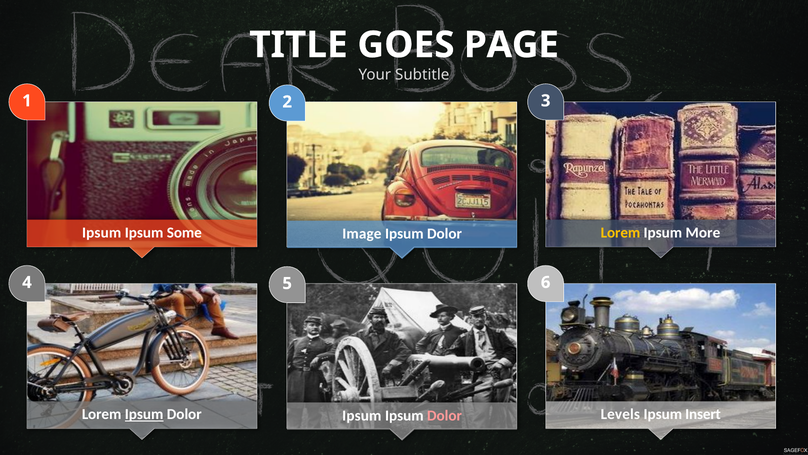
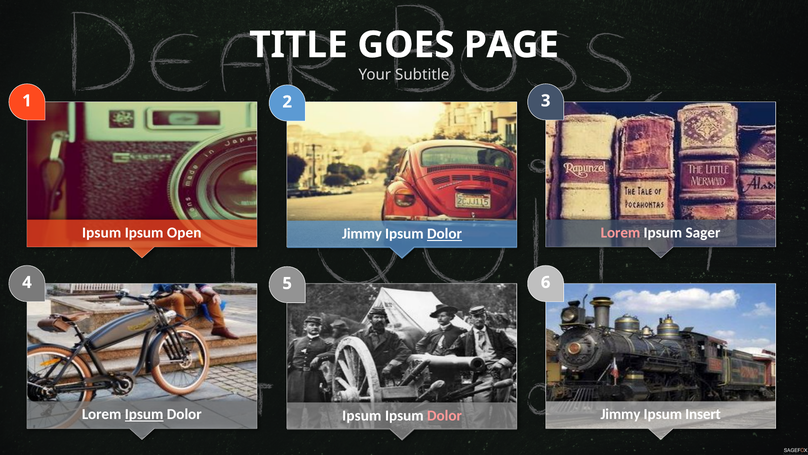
Some: Some -> Open (184, 233)
Lorem colour: yellow -> pink (620, 233)
More: More -> Sager (703, 233)
Image: Image -> Jimmy (362, 234)
Dolor underline: none -> present (445, 234)
Levels: Levels -> Jimmy (620, 414)
